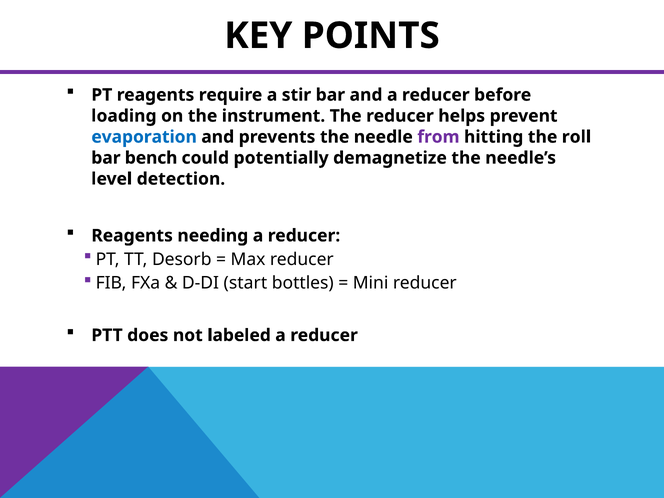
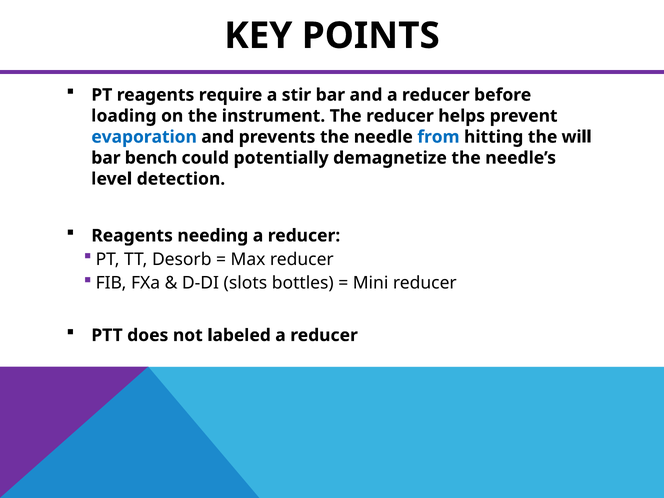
from colour: purple -> blue (438, 137)
roll: roll -> will (577, 137)
start: start -> slots (245, 283)
